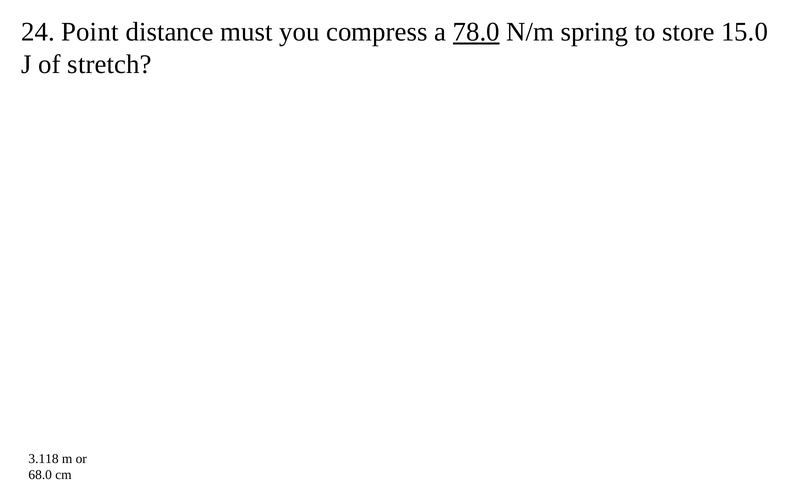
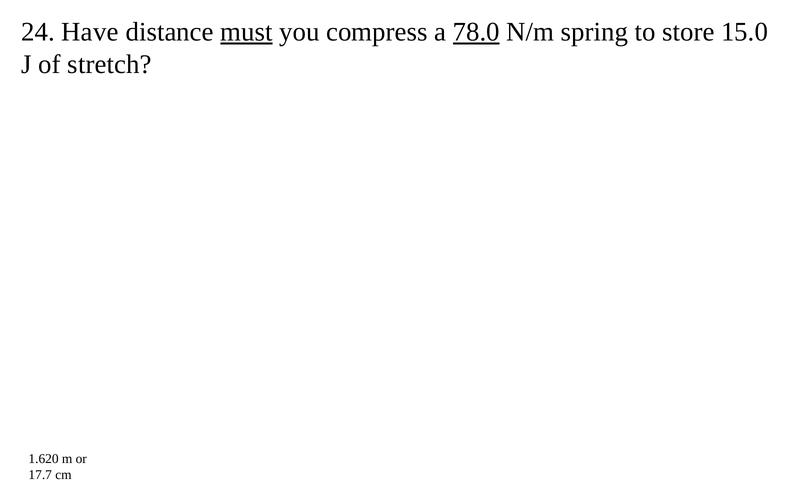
Point: Point -> Have (90, 32)
must underline: none -> present (246, 32)
3.118: 3.118 -> 1.620 (44, 459)
68.0: 68.0 -> 17.7 (40, 475)
